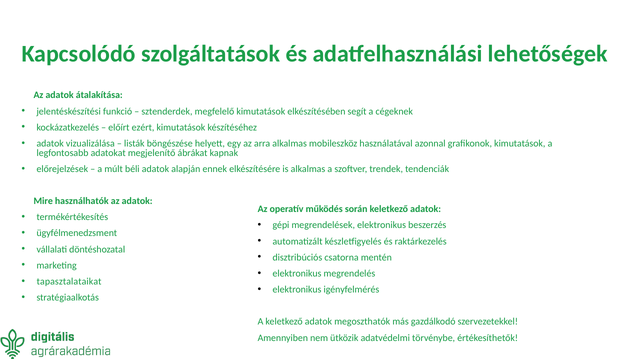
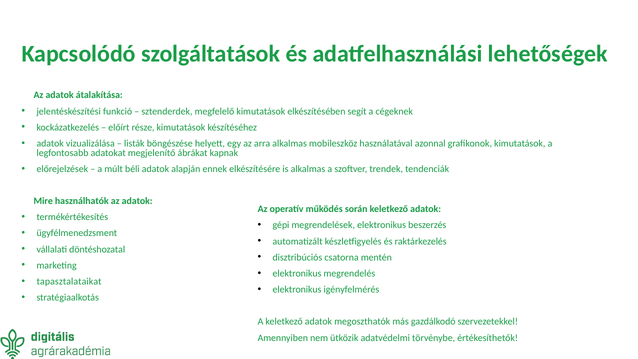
ezért: ezért -> része (143, 127)
